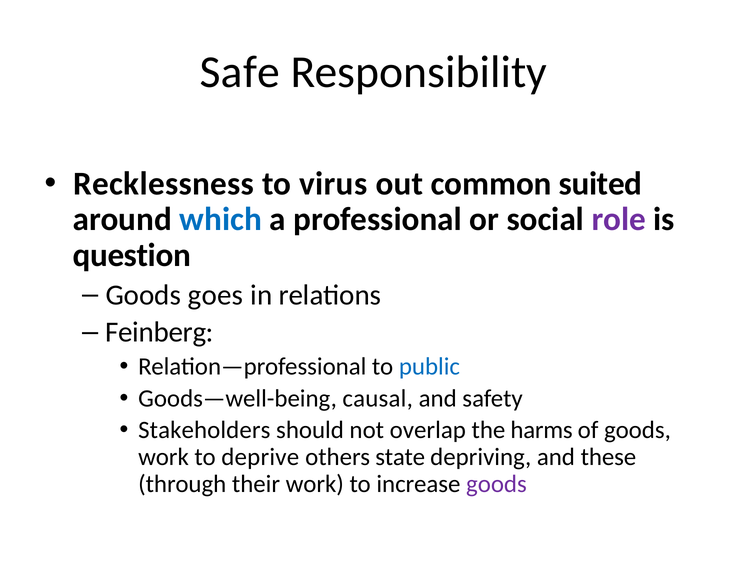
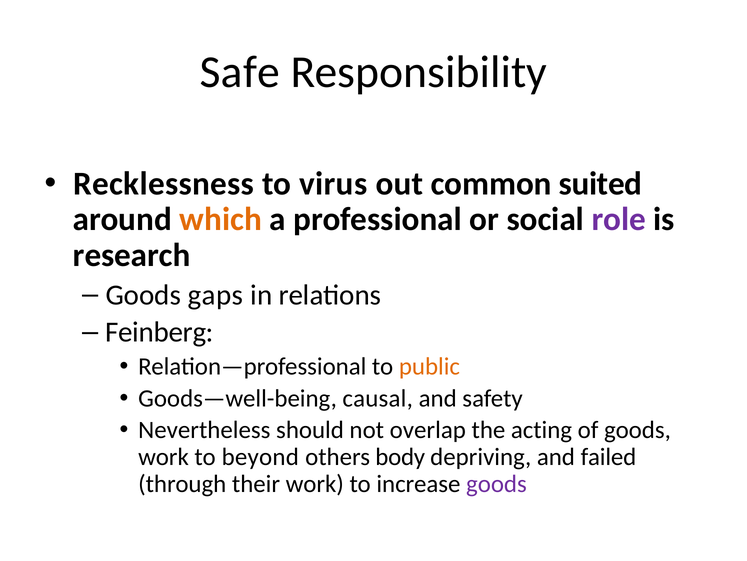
which colour: blue -> orange (221, 219)
question: question -> research (132, 255)
goes: goes -> gaps (216, 295)
public colour: blue -> orange (429, 366)
Stakeholders: Stakeholders -> Nevertheless (204, 430)
harms: harms -> acting (541, 430)
deprive: deprive -> beyond (260, 456)
state: state -> body (400, 456)
these: these -> failed (608, 456)
